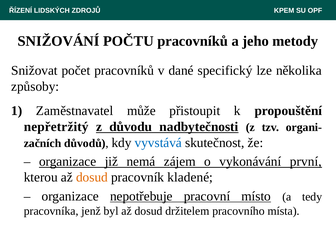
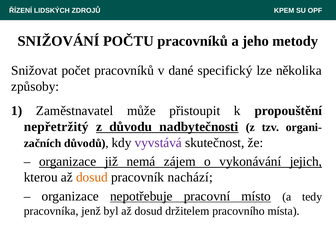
vyvstává colour: blue -> purple (158, 143)
první: první -> jejich (306, 161)
kladené: kladené -> nachází (190, 177)
